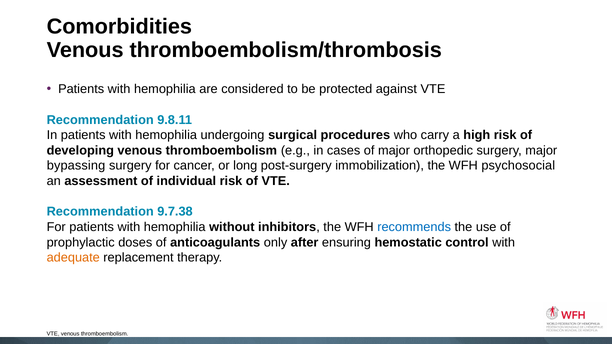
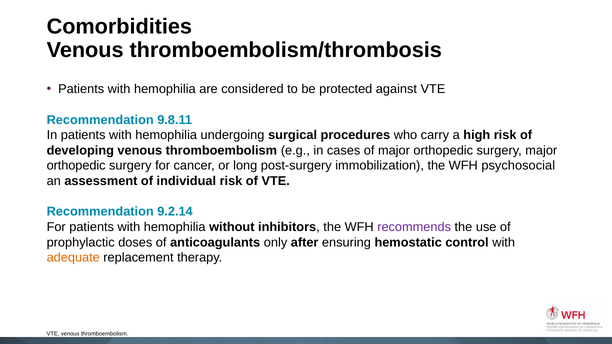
bypassing: bypassing -> orthopedic (76, 166)
9.7.38: 9.7.38 -> 9.2.14 (175, 212)
recommends colour: blue -> purple (414, 227)
